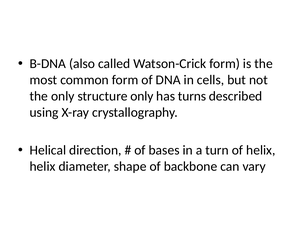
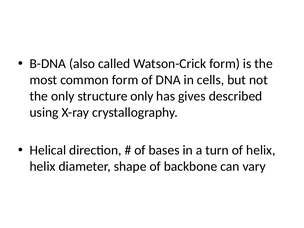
turns: turns -> gives (192, 96)
